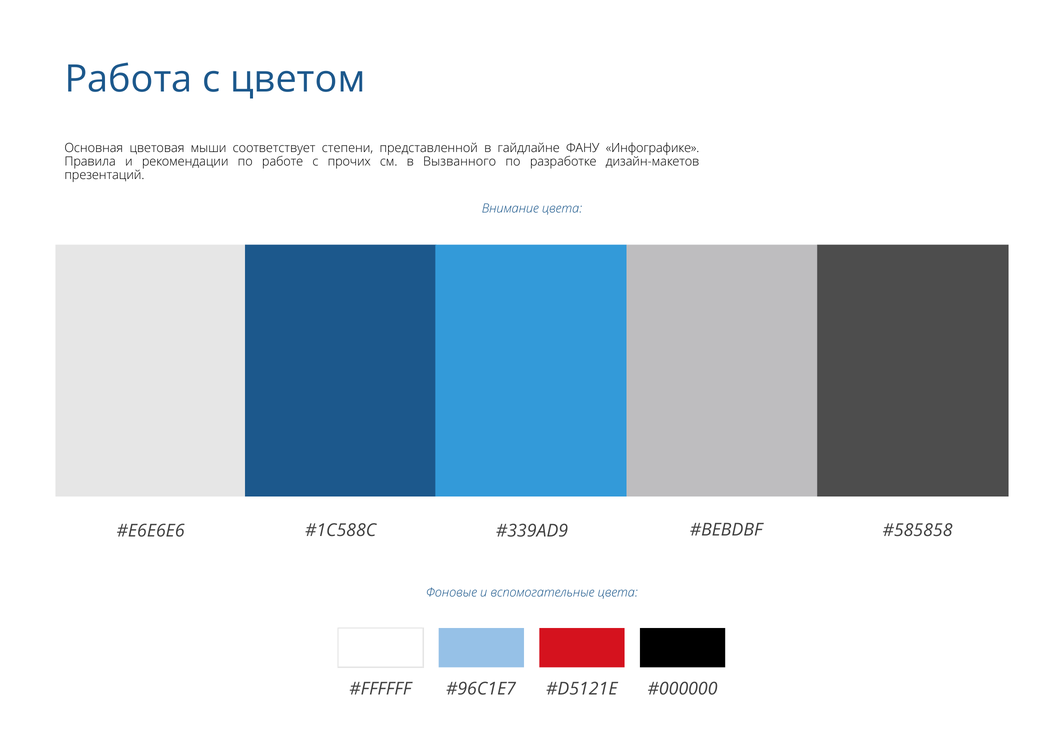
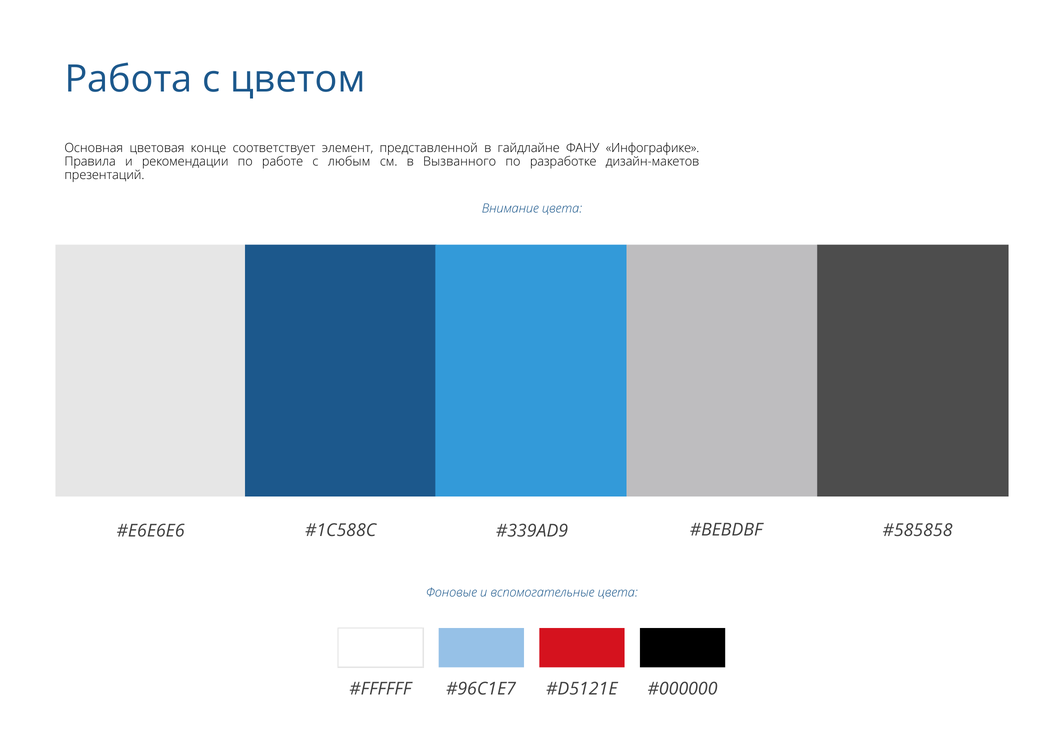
мыши: мыши -> конце (208, 148)
степени: степени -> элемент (348, 148)
прочих: прочих -> любым (349, 162)
